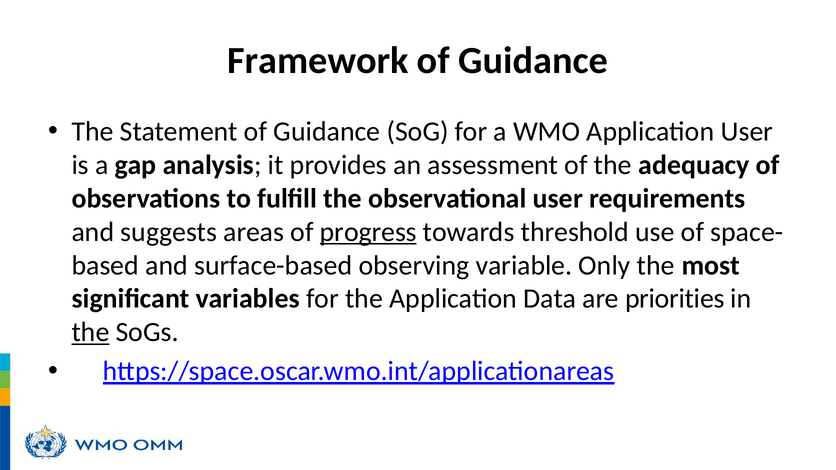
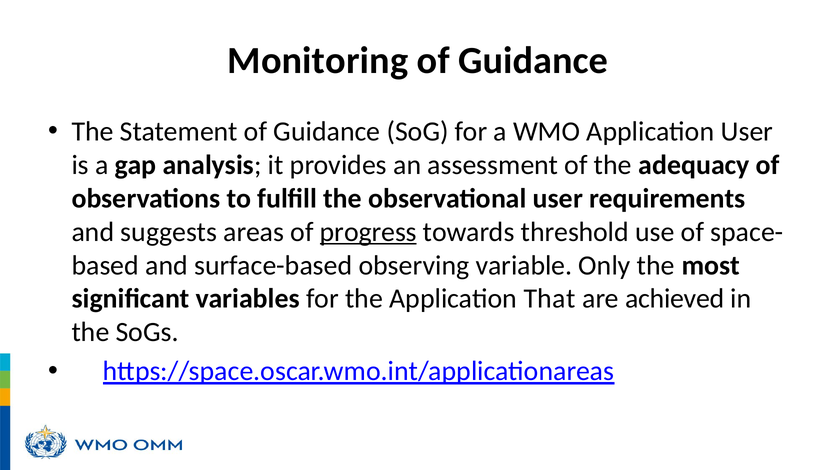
Framework: Framework -> Monitoring (318, 61)
Data: Data -> That (549, 299)
priorities: priorities -> achieved (675, 299)
the underline: present -> none (90, 332)
